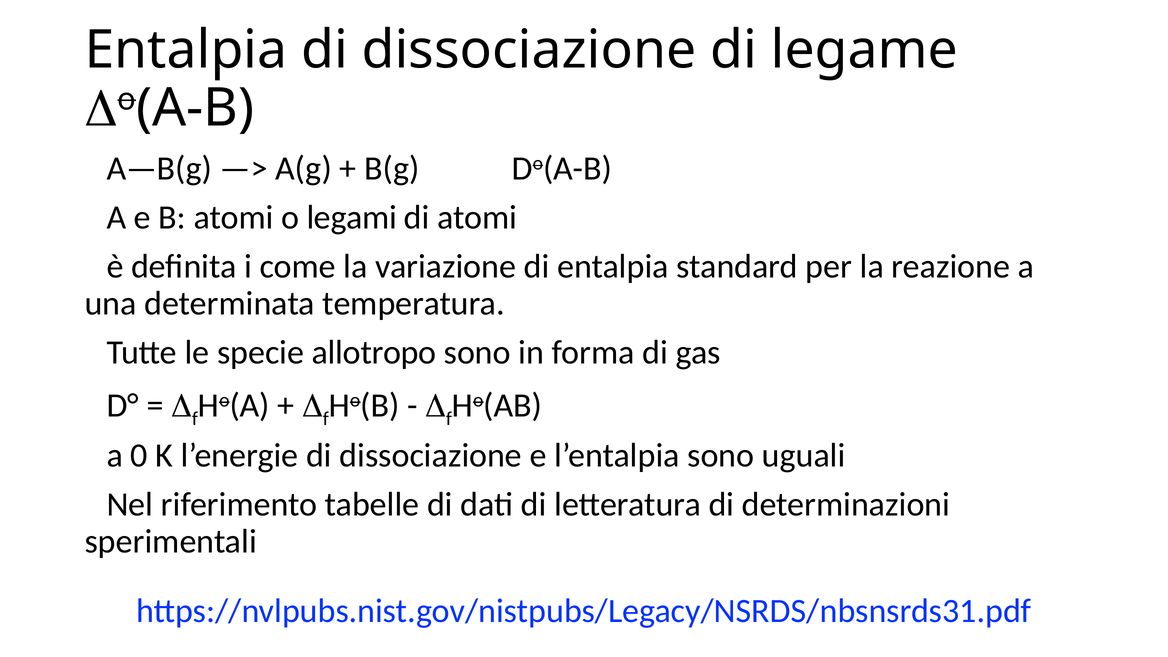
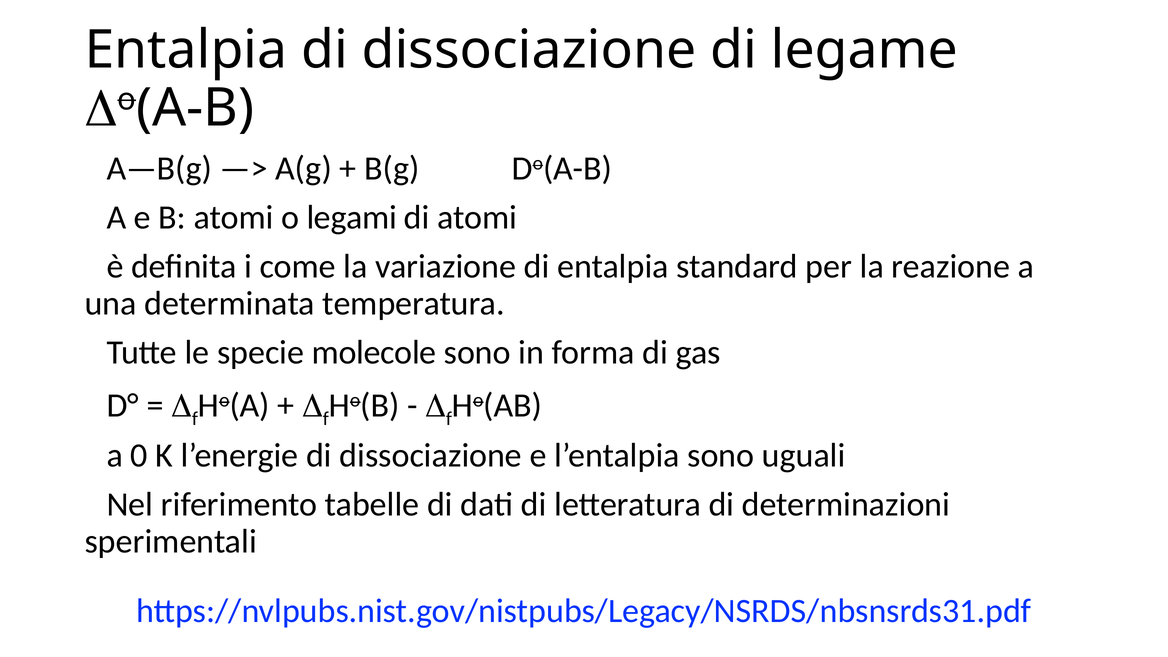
allotropo: allotropo -> molecole (374, 352)
